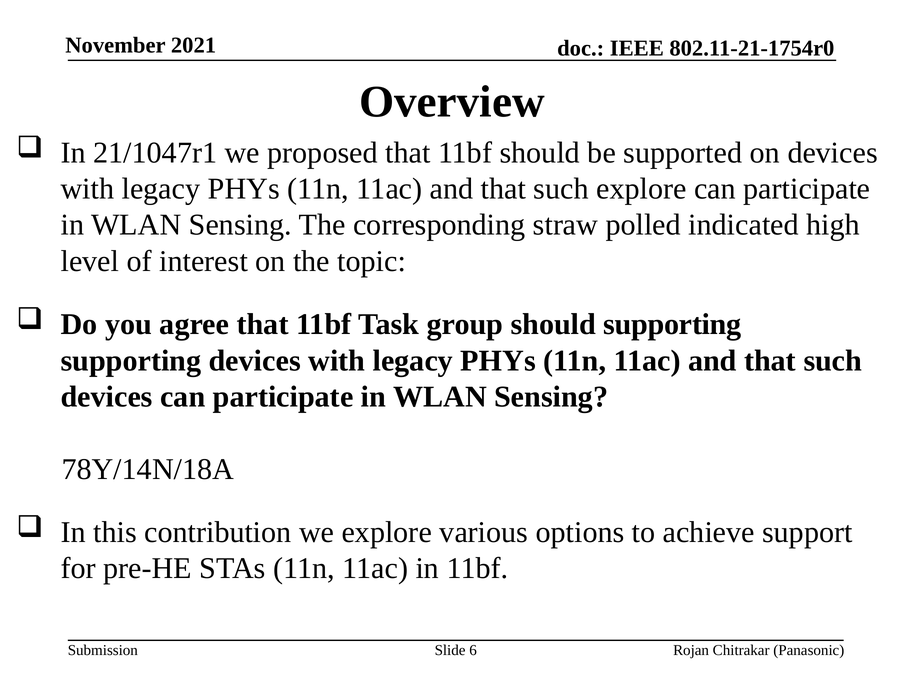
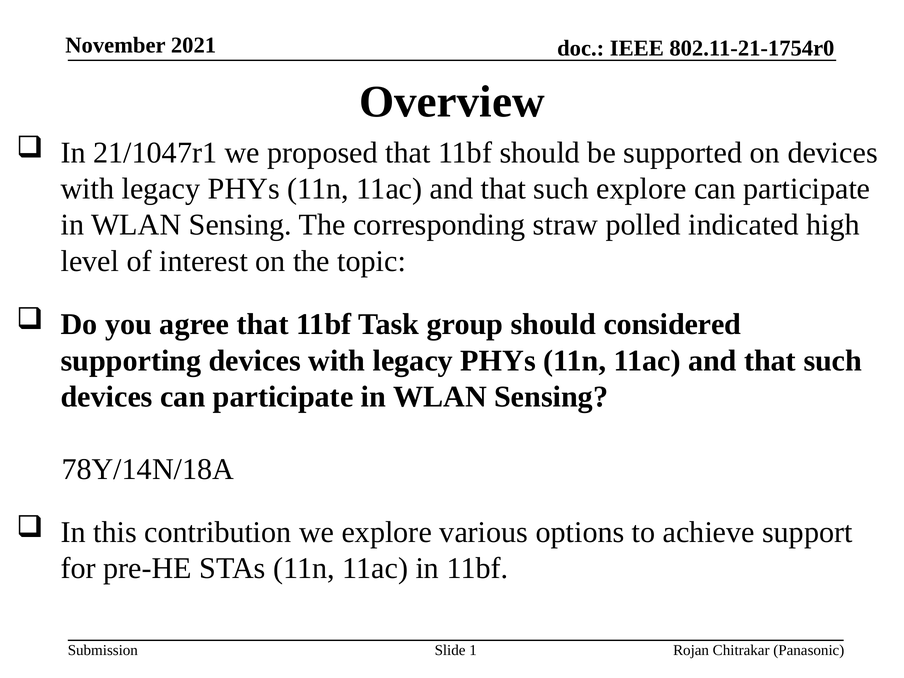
should supporting: supporting -> considered (672, 324)
6: 6 -> 1 (473, 650)
